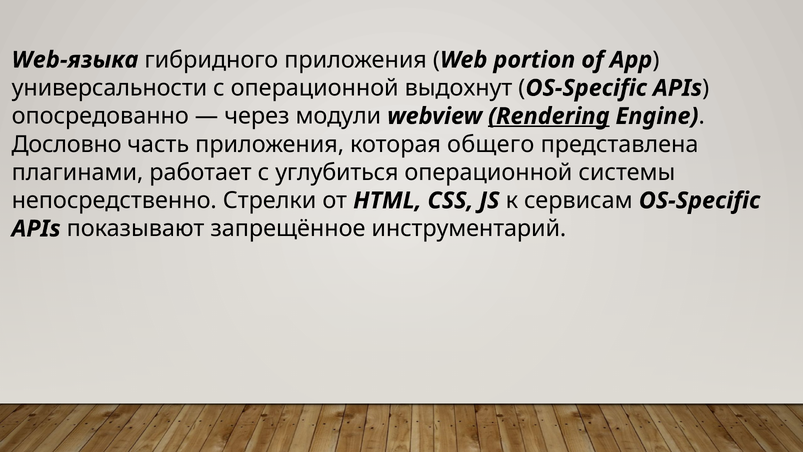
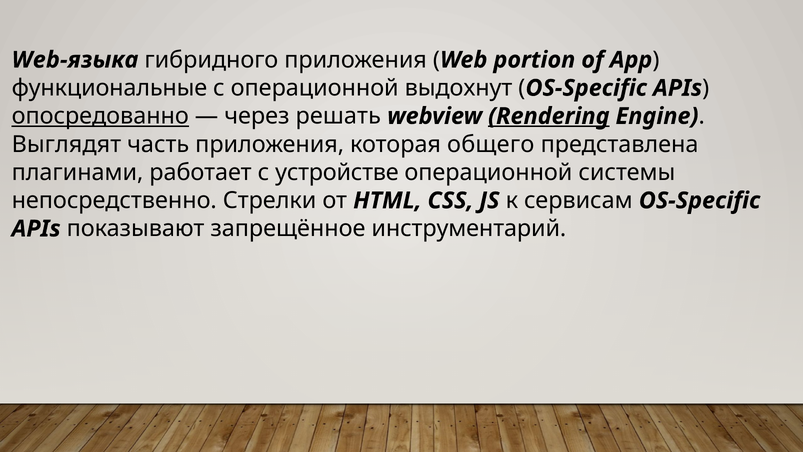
универсальности: универсальности -> функциональные (109, 88)
опосредованно underline: none -> present (100, 116)
модули: модули -> решать (338, 116)
Дословно: Дословно -> Выглядят (66, 144)
углубиться: углубиться -> устройстве (337, 172)
